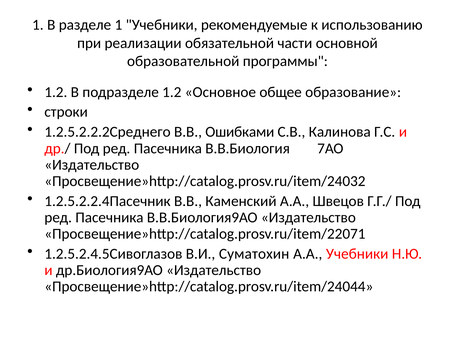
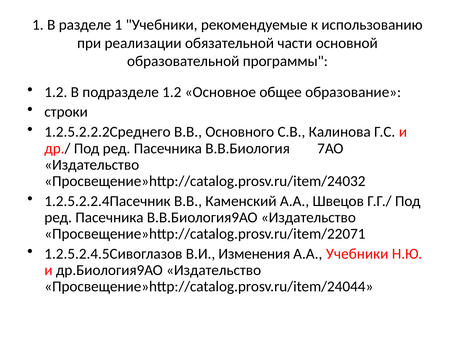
Ошибками: Ошибками -> Основного (240, 132)
Суматохин: Суматохин -> Изменения (254, 254)
